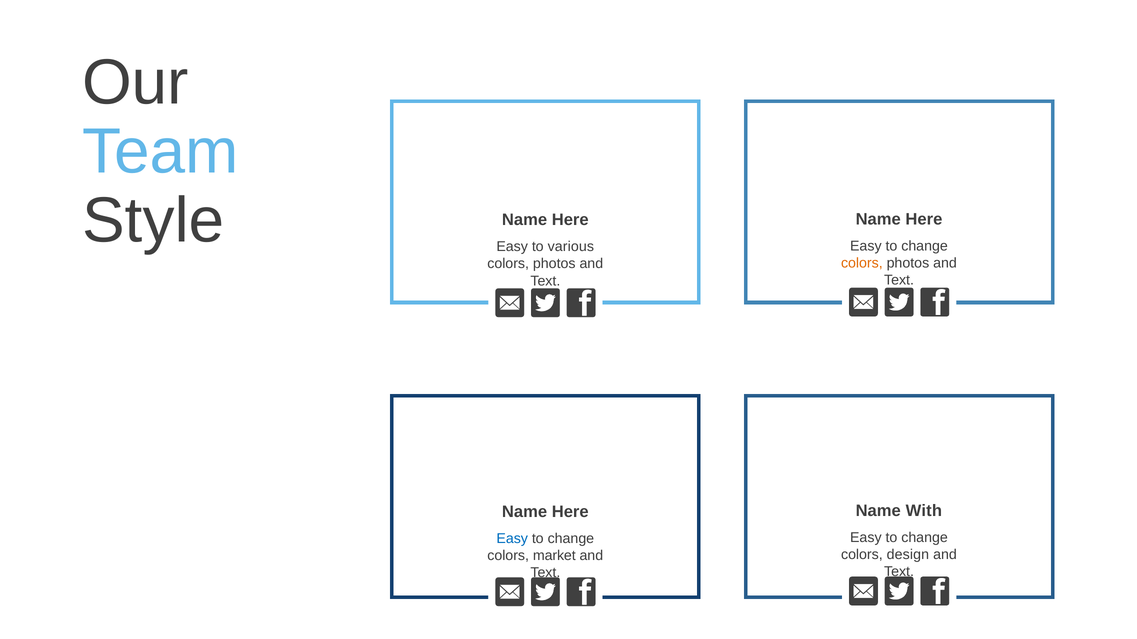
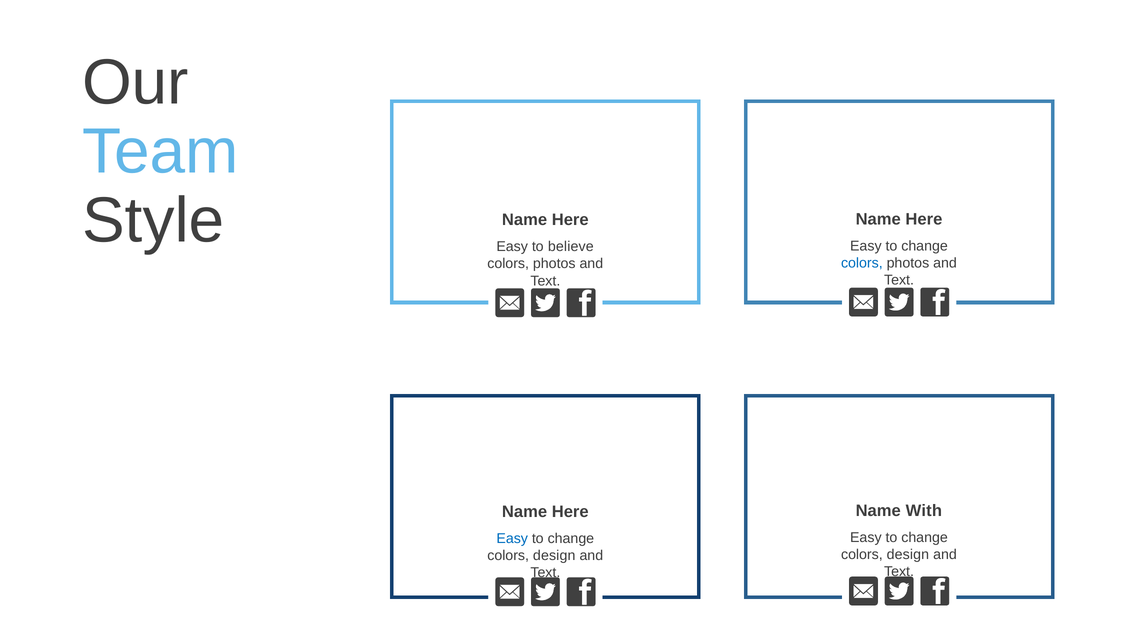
various: various -> believe (571, 247)
colors colour: orange -> blue (862, 263)
market: market -> design (554, 556)
